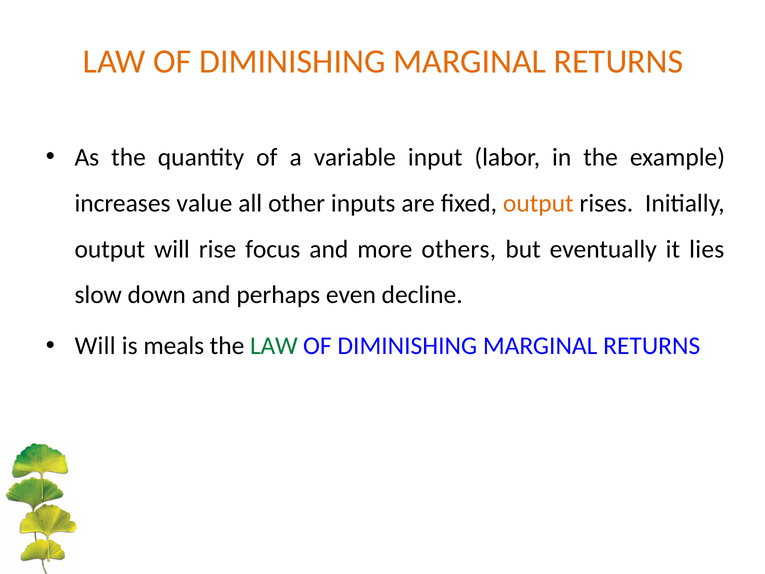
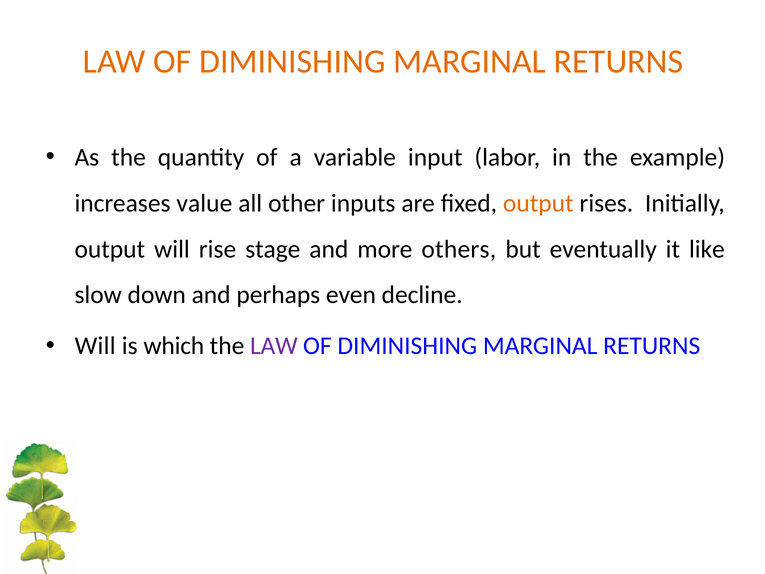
focus: focus -> stage (273, 249)
lies: lies -> like (707, 249)
meals: meals -> which (174, 346)
LAW colour: green -> purple (274, 346)
